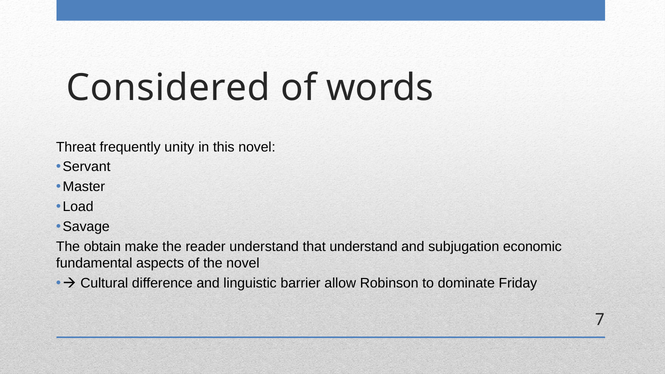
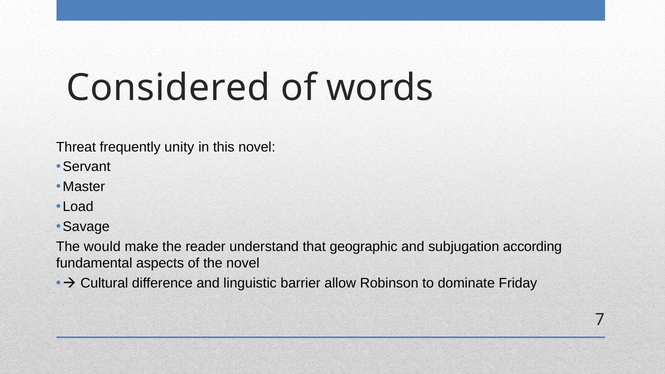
obtain: obtain -> would (102, 247)
that understand: understand -> geographic (364, 247)
economic: economic -> according (532, 247)
